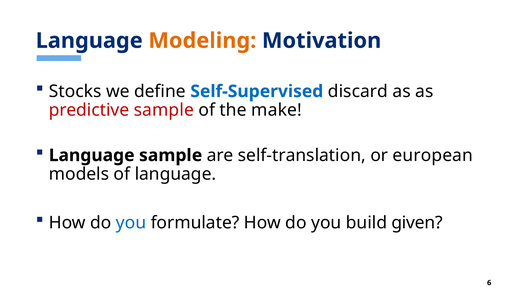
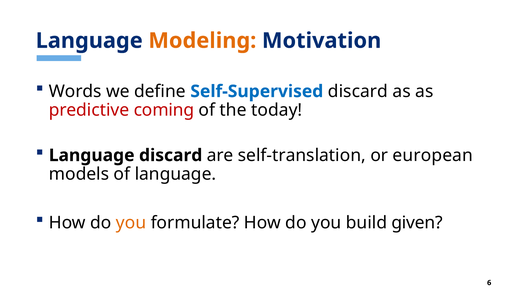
Stocks: Stocks -> Words (75, 91)
predictive sample: sample -> coming (164, 110)
make: make -> today (277, 110)
Language sample: sample -> discard (171, 155)
you colour: blue -> orange (131, 223)
